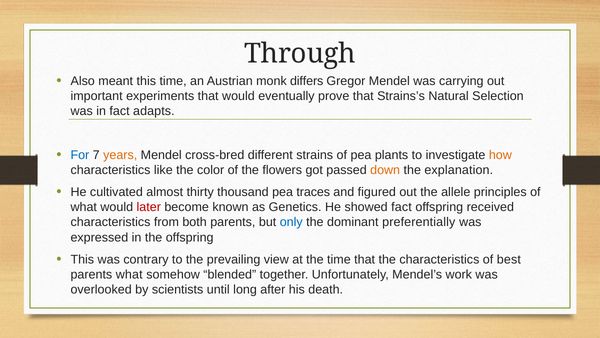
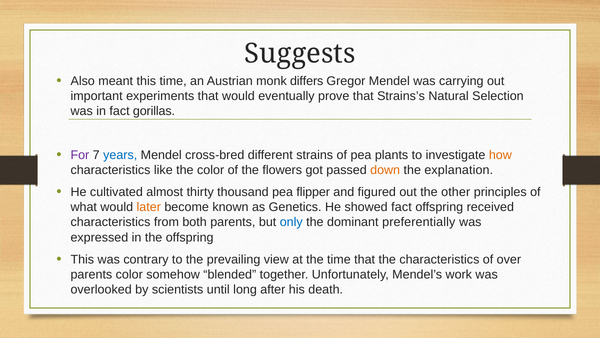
Through: Through -> Suggests (300, 53)
adapts: adapts -> gorillas (154, 111)
For colour: blue -> purple (80, 155)
years colour: orange -> blue (120, 155)
traces: traces -> flipper (313, 192)
allele: allele -> other (456, 192)
later colour: red -> orange (149, 207)
best: best -> over (509, 259)
parents what: what -> color (129, 274)
